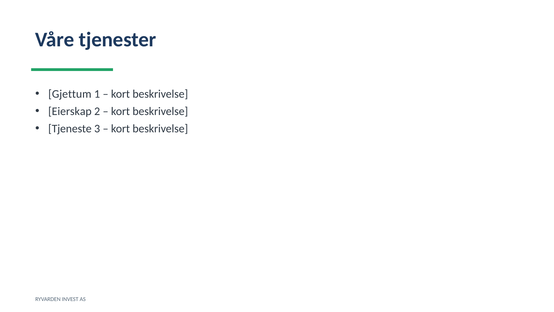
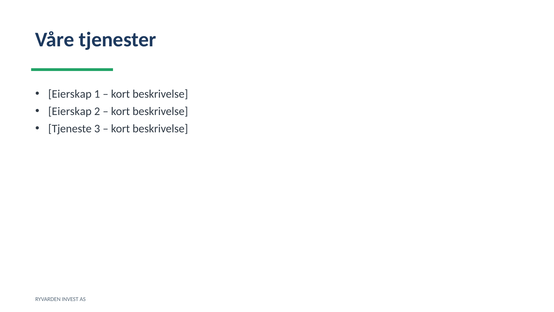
Gjettum: Gjettum -> Eierskap (70, 94)
